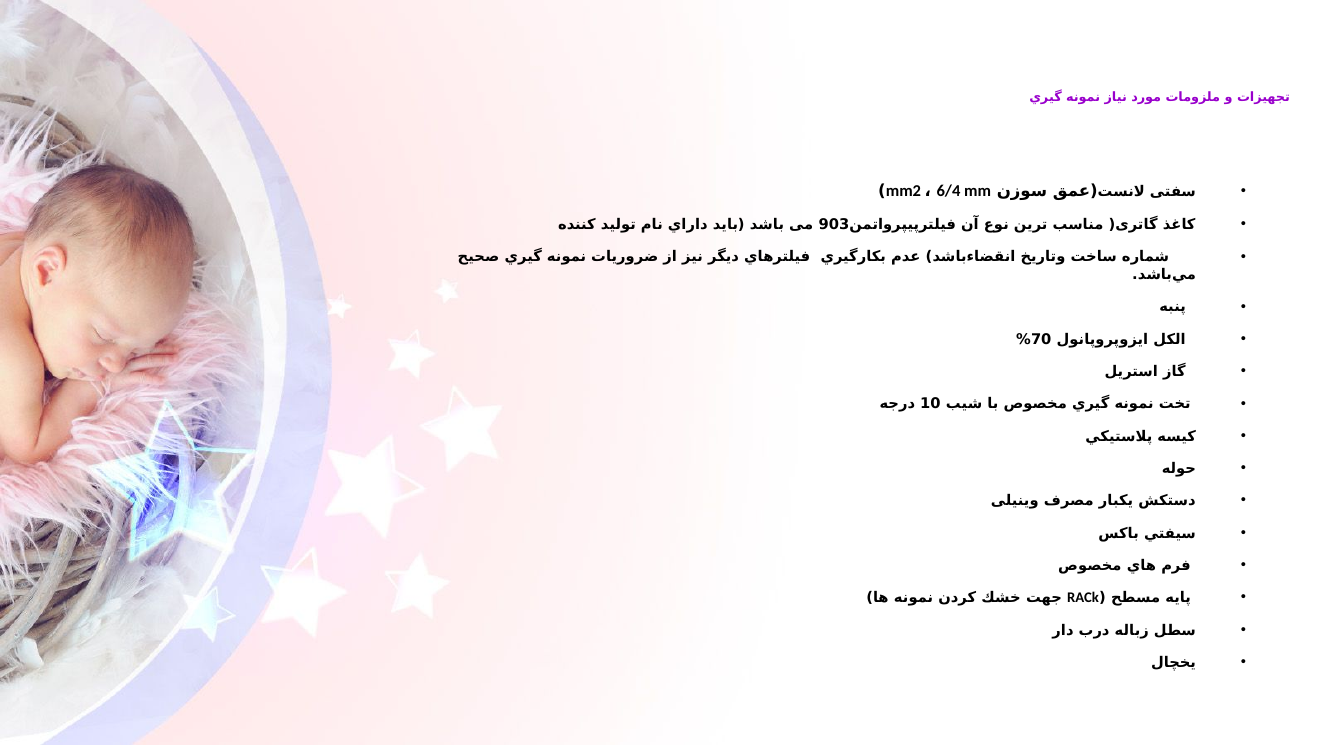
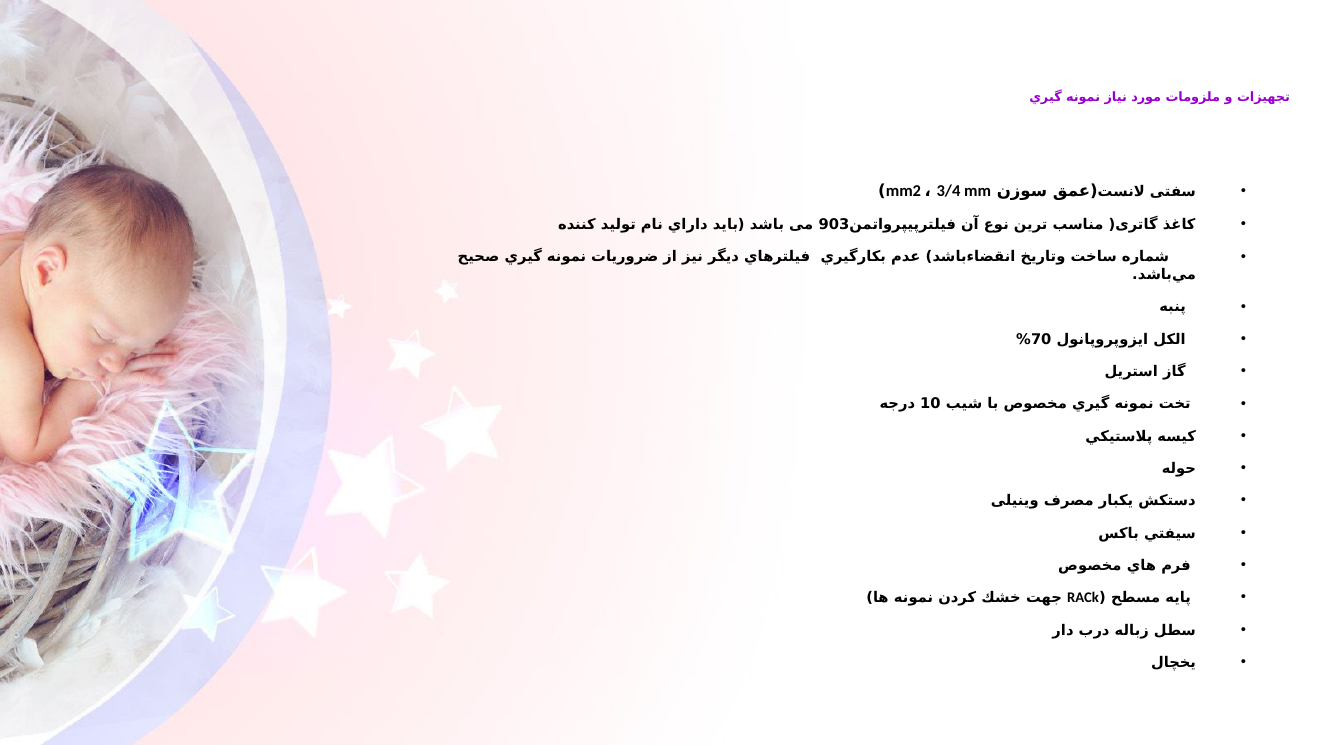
6/4: 6/4 -> 3/4 (948, 191)
